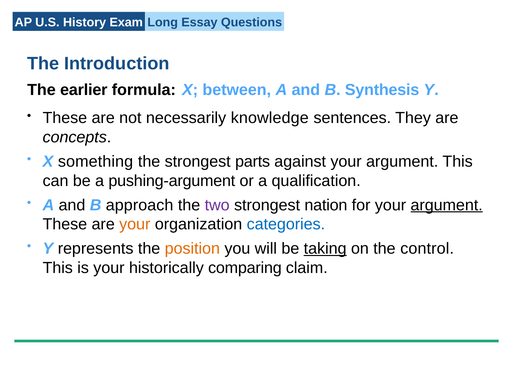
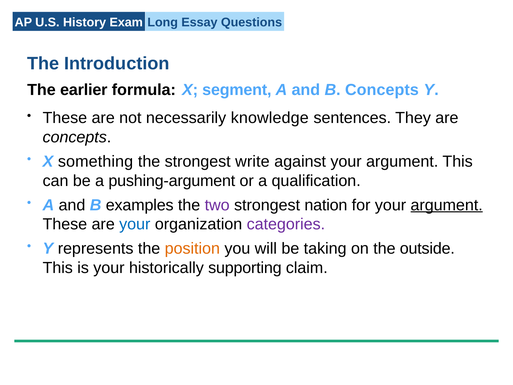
between: between -> segment (237, 90)
B Synthesis: Synthesis -> Concepts (382, 90)
parts: parts -> write (252, 161)
approach: approach -> examples (140, 205)
your colour: orange -> blue (135, 224)
categories colour: blue -> purple (286, 224)
taking underline: present -> none (325, 248)
control: control -> outside (427, 248)
comparing: comparing -> supporting (245, 268)
